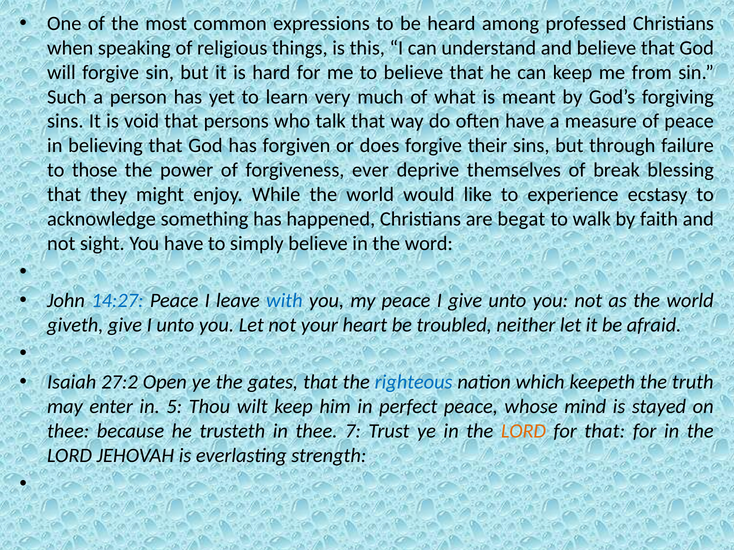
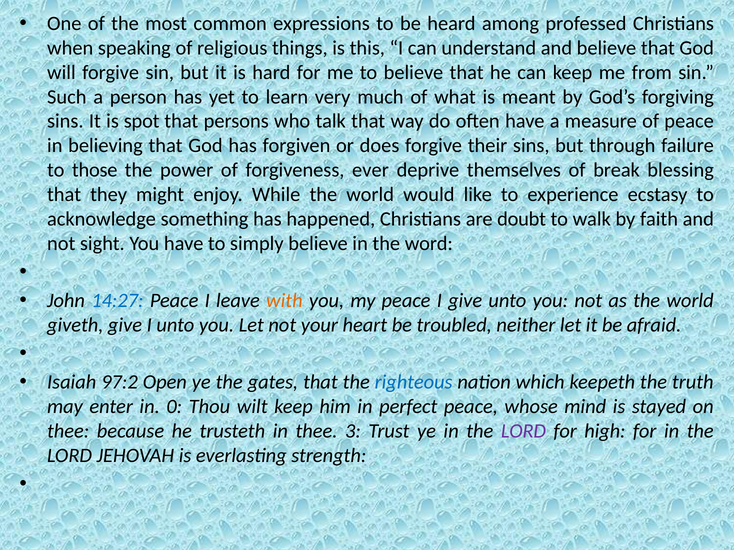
void: void -> spot (142, 121)
begat: begat -> doubt (522, 219)
with colour: blue -> orange (284, 301)
27:2: 27:2 -> 97:2 (119, 382)
5: 5 -> 0 (174, 407)
7: 7 -> 3 (353, 431)
LORD colour: orange -> purple (523, 431)
for that: that -> high (605, 431)
